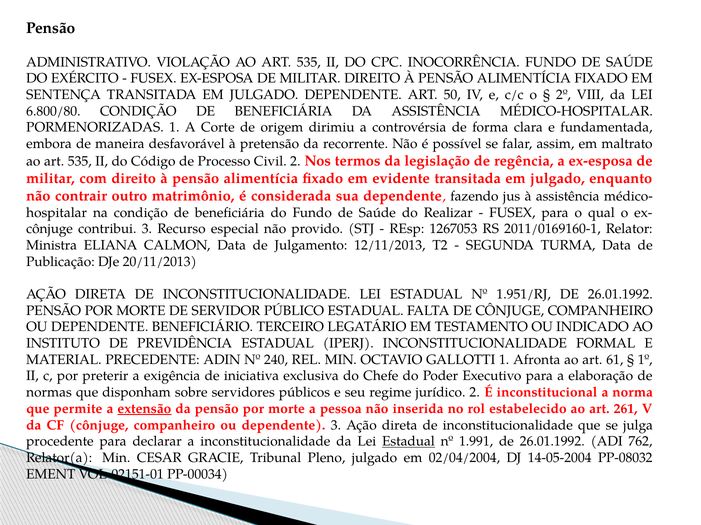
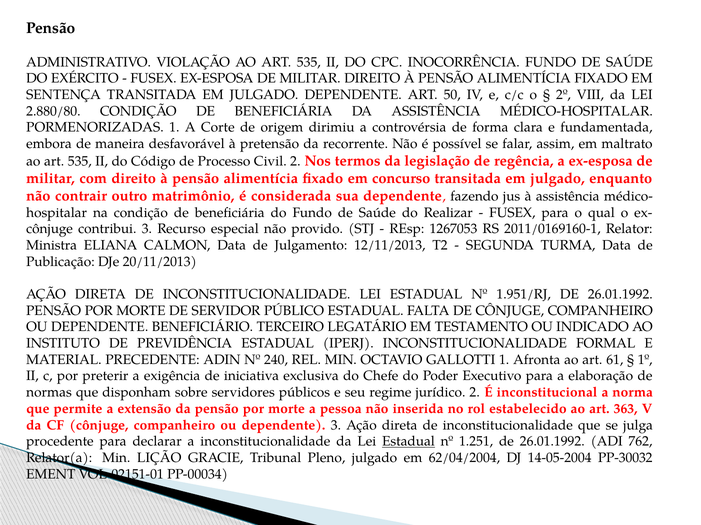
6.800/80: 6.800/80 -> 2.880/80 (53, 111)
evidente: evidente -> concurso (401, 178)
extensão underline: present -> none (144, 409)
261: 261 -> 363 (626, 409)
1.991: 1.991 -> 1.251 (476, 442)
CESAR: CESAR -> LIÇÃO (159, 458)
02/04/2004: 02/04/2004 -> 62/04/2004 (464, 458)
PP-08032: PP-08032 -> PP-30032 (625, 458)
